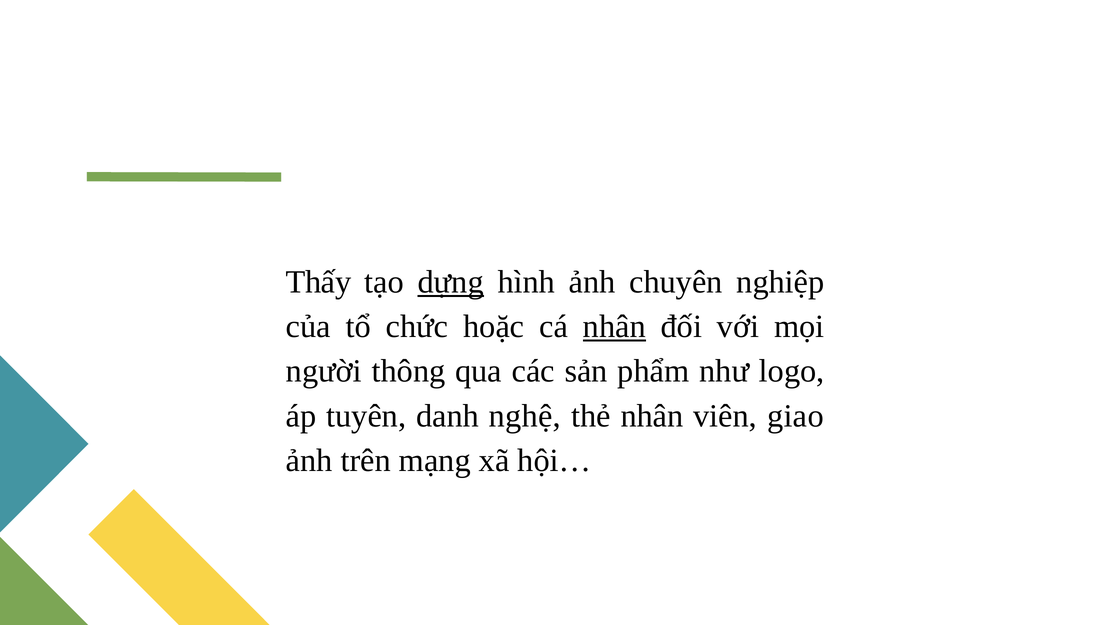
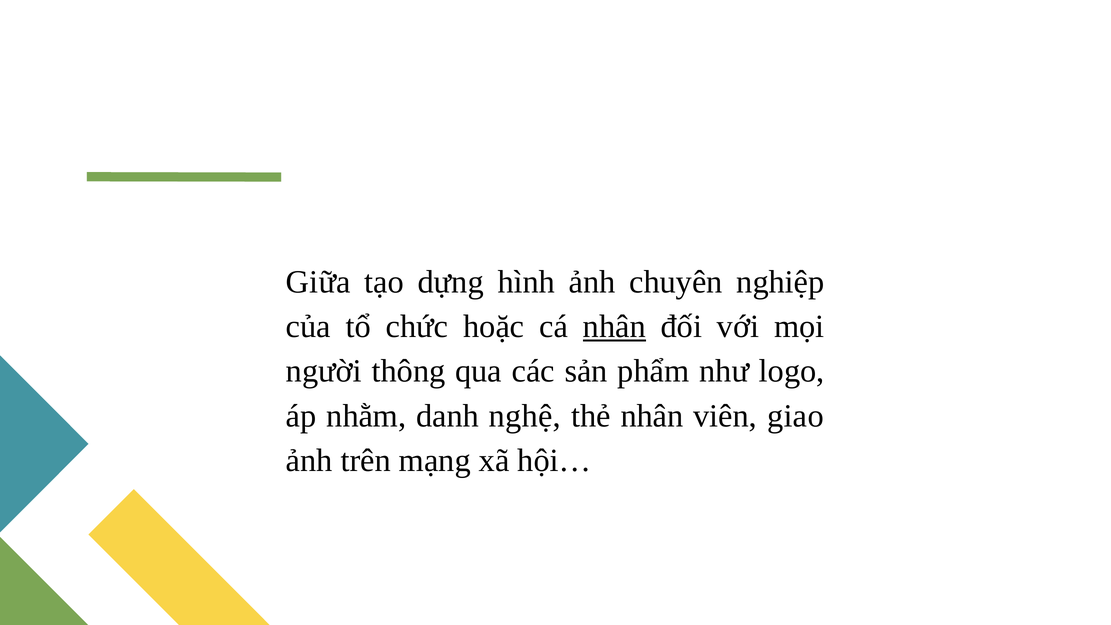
Thấy: Thấy -> Giữa (318, 282)
dựng underline: present -> none (451, 282)
tuyên: tuyên -> nhằm (366, 416)
